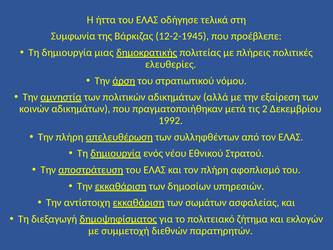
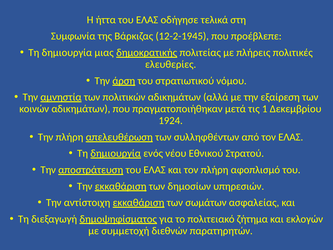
2: 2 -> 1 (265, 109)
1992: 1992 -> 1924 (171, 121)
